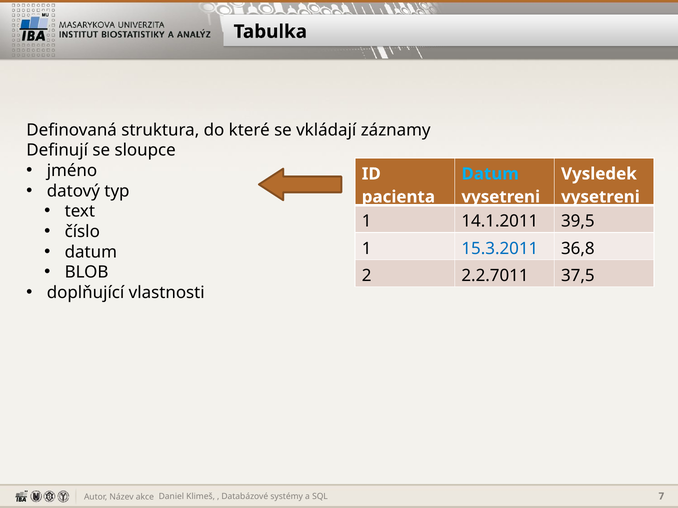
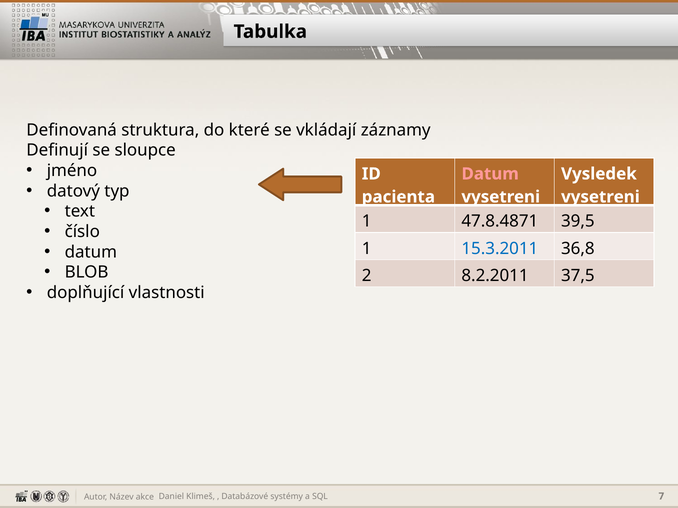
Datum colour: light blue -> pink (490, 174)
14.1.2011: 14.1.2011 -> 47.8.4871 (500, 222)
2.2.7011: 2.2.7011 -> 8.2.2011 (495, 276)
